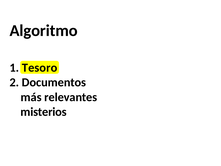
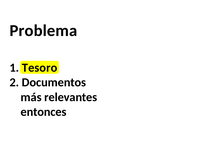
Algoritmo: Algoritmo -> Problema (43, 31)
misterios: misterios -> entonces (44, 112)
